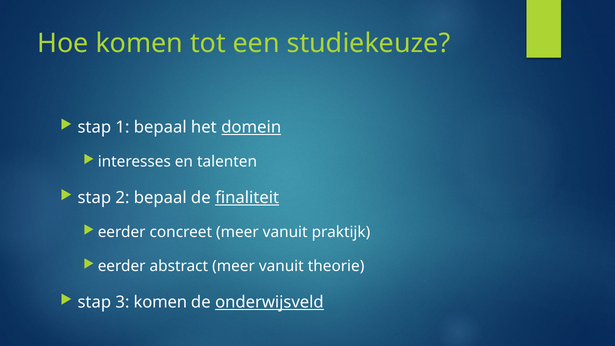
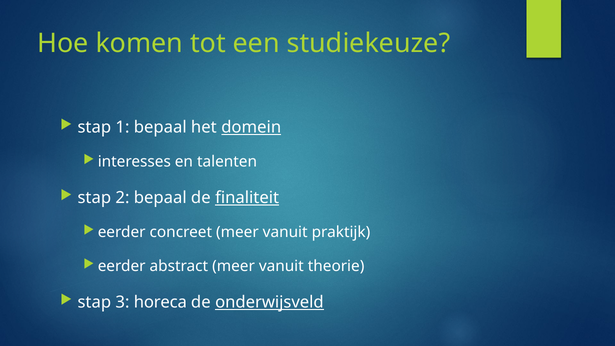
3 komen: komen -> horeca (160, 302)
